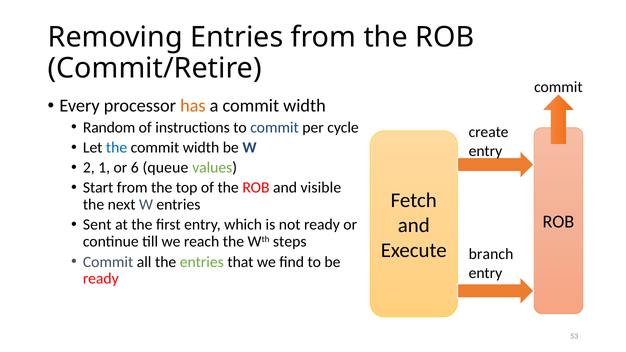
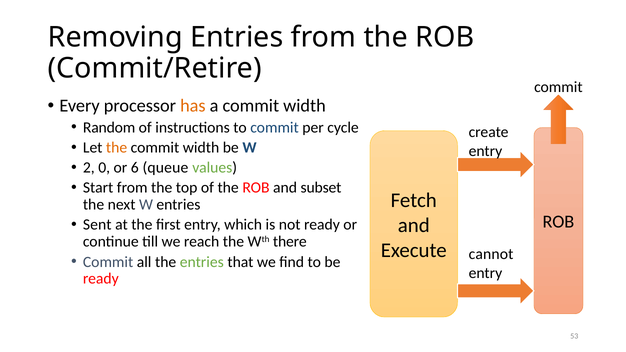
the colour: blue -> orange (117, 148)
1: 1 -> 0 (104, 168)
visible: visible -> subset (321, 188)
steps: steps -> there (290, 242)
branch: branch -> cannot (491, 254)
